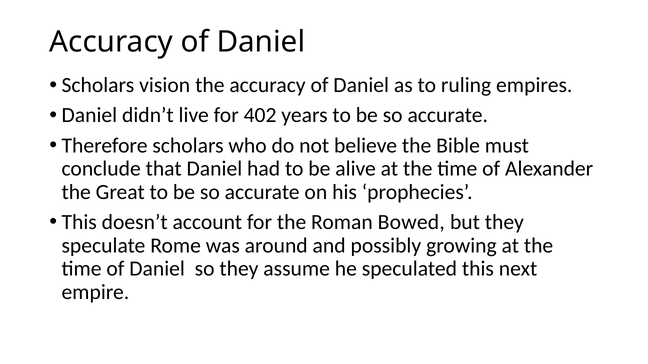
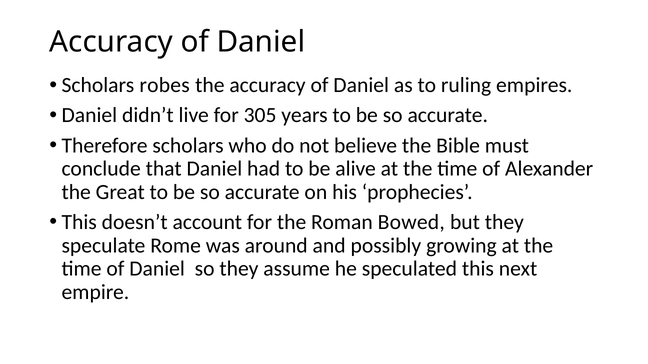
vision: vision -> robes (165, 85)
402: 402 -> 305 (260, 115)
